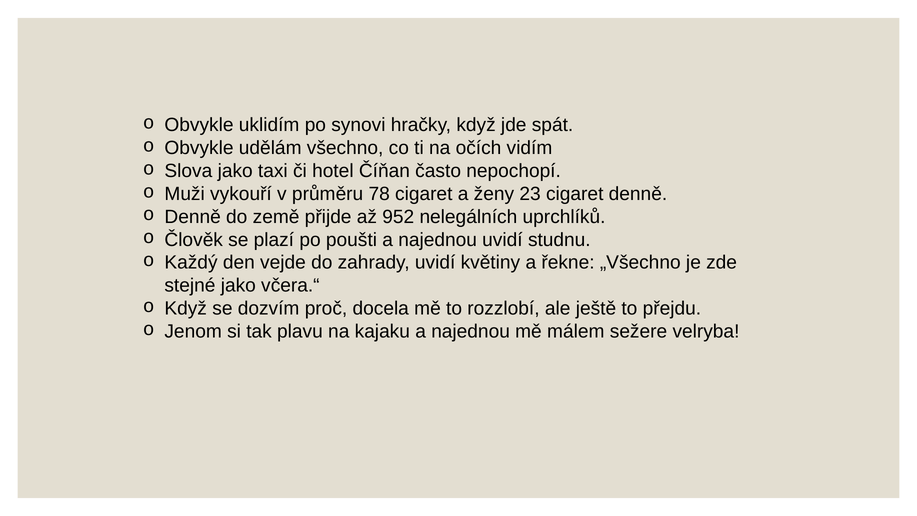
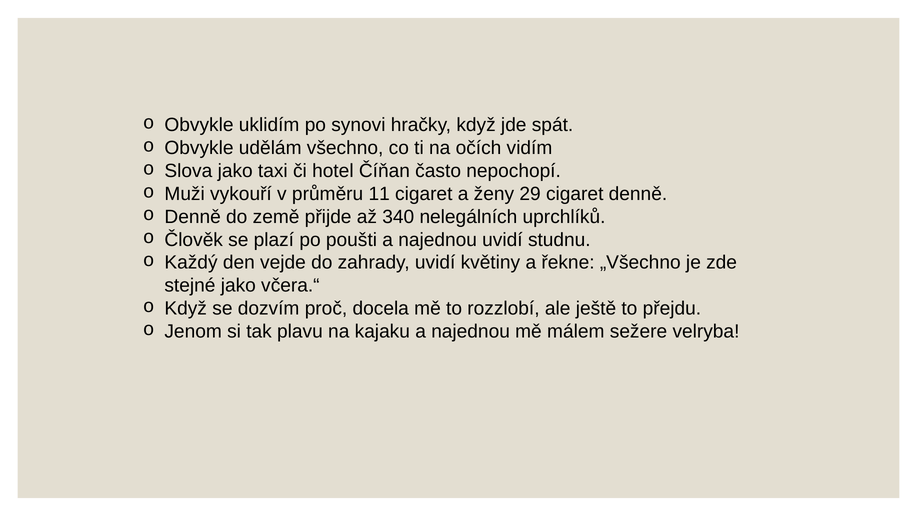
78: 78 -> 11 (379, 194)
23: 23 -> 29 (530, 194)
952: 952 -> 340 (398, 217)
